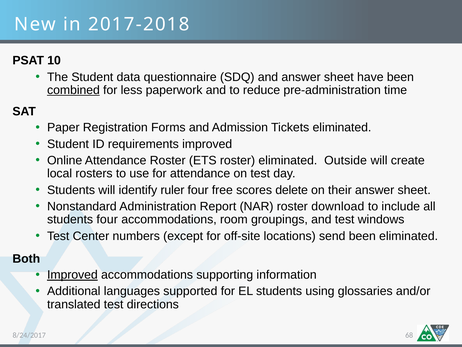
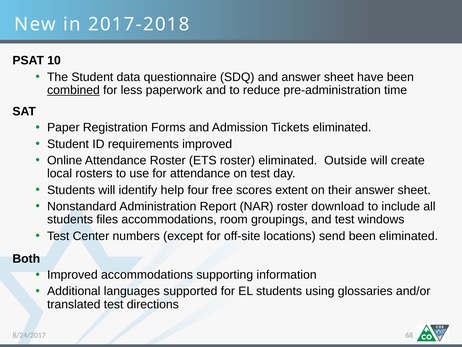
ruler: ruler -> help (172, 190)
delete: delete -> extent (292, 190)
students four: four -> files (107, 219)
Improved underline: present -> none (72, 275)
